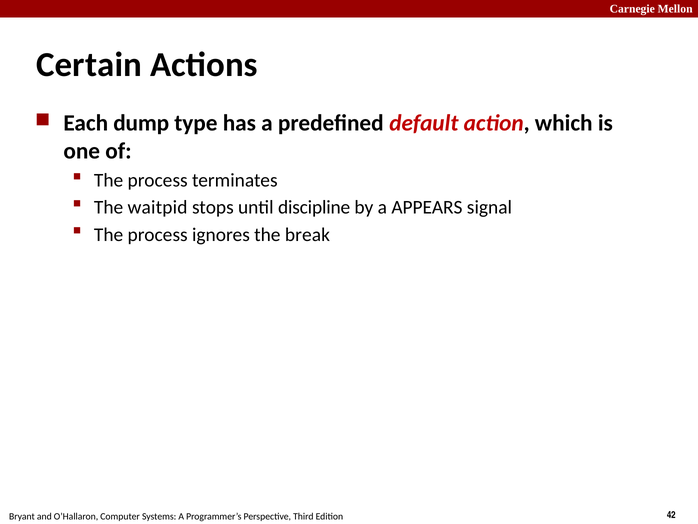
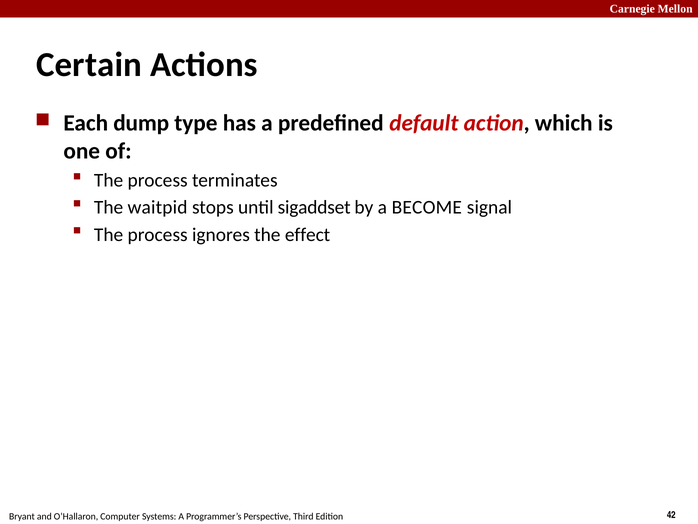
discipline: discipline -> sigaddset (314, 207)
APPEARS: APPEARS -> BECOME (427, 207)
break: break -> effect (308, 234)
